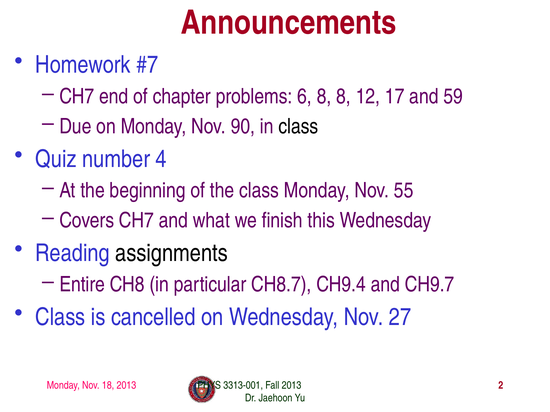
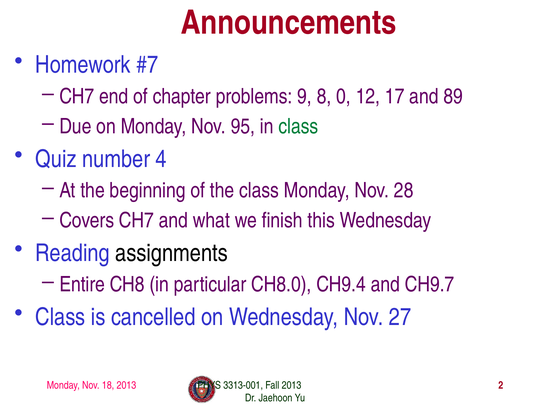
6: 6 -> 9 (305, 97)
8 8: 8 -> 0 (344, 97)
59: 59 -> 89 (453, 97)
90: 90 -> 95 (243, 127)
class colour: black -> green (298, 127)
55: 55 -> 28 (404, 191)
CH8.7: CH8.7 -> CH8.0 (281, 285)
